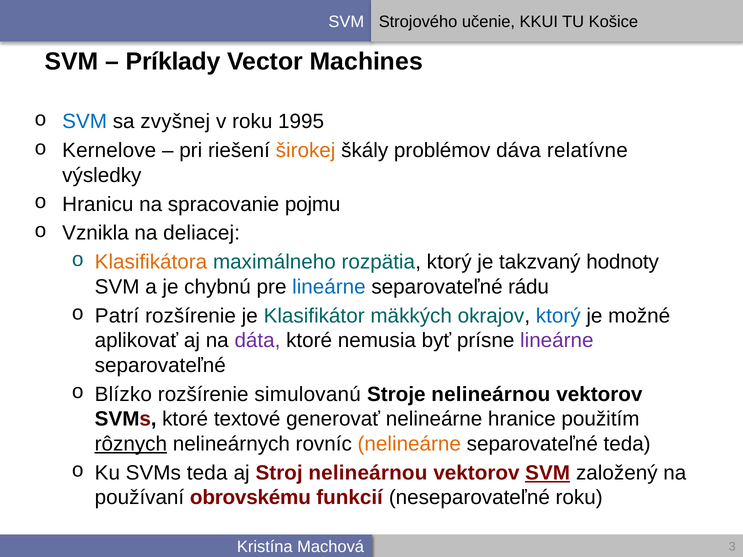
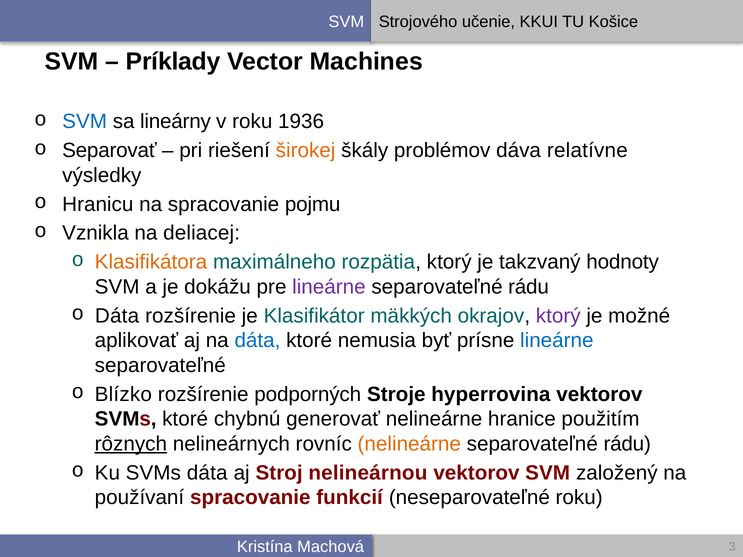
zvyšnej: zvyšnej -> lineárny (175, 122)
1995: 1995 -> 1936 (301, 122)
Kernelove: Kernelove -> Separovať (109, 151)
chybnú: chybnú -> dokážu (218, 287)
lineárne colour: blue -> purple (329, 287)
Patrí: Patrí -> Dáta (117, 316)
ktorý colour: blue -> purple (558, 316)
dáta colour: purple -> blue (257, 341)
lineárne colour: purple -> blue (557, 341)
simulovanú: simulovanú -> podporných (308, 394)
Stroje nelineárnou: nelineárnou -> hyperrovina (491, 394)
textové: textové -> chybnú (247, 419)
teda: teda -> rádu (627, 444)
SVMs teda: teda -> dáta (207, 473)
SVM underline: present -> none (548, 473)
používaní obrovskému: obrovskému -> spracovanie (250, 498)
